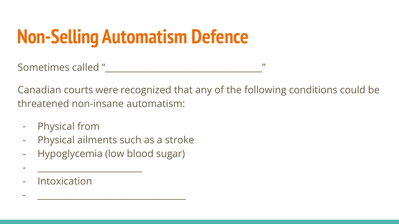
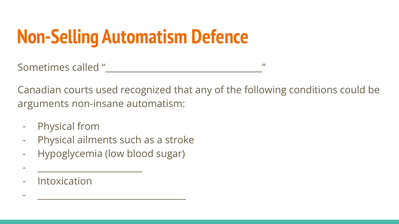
were: were -> used (107, 90)
threatened: threatened -> arguments (43, 104)
